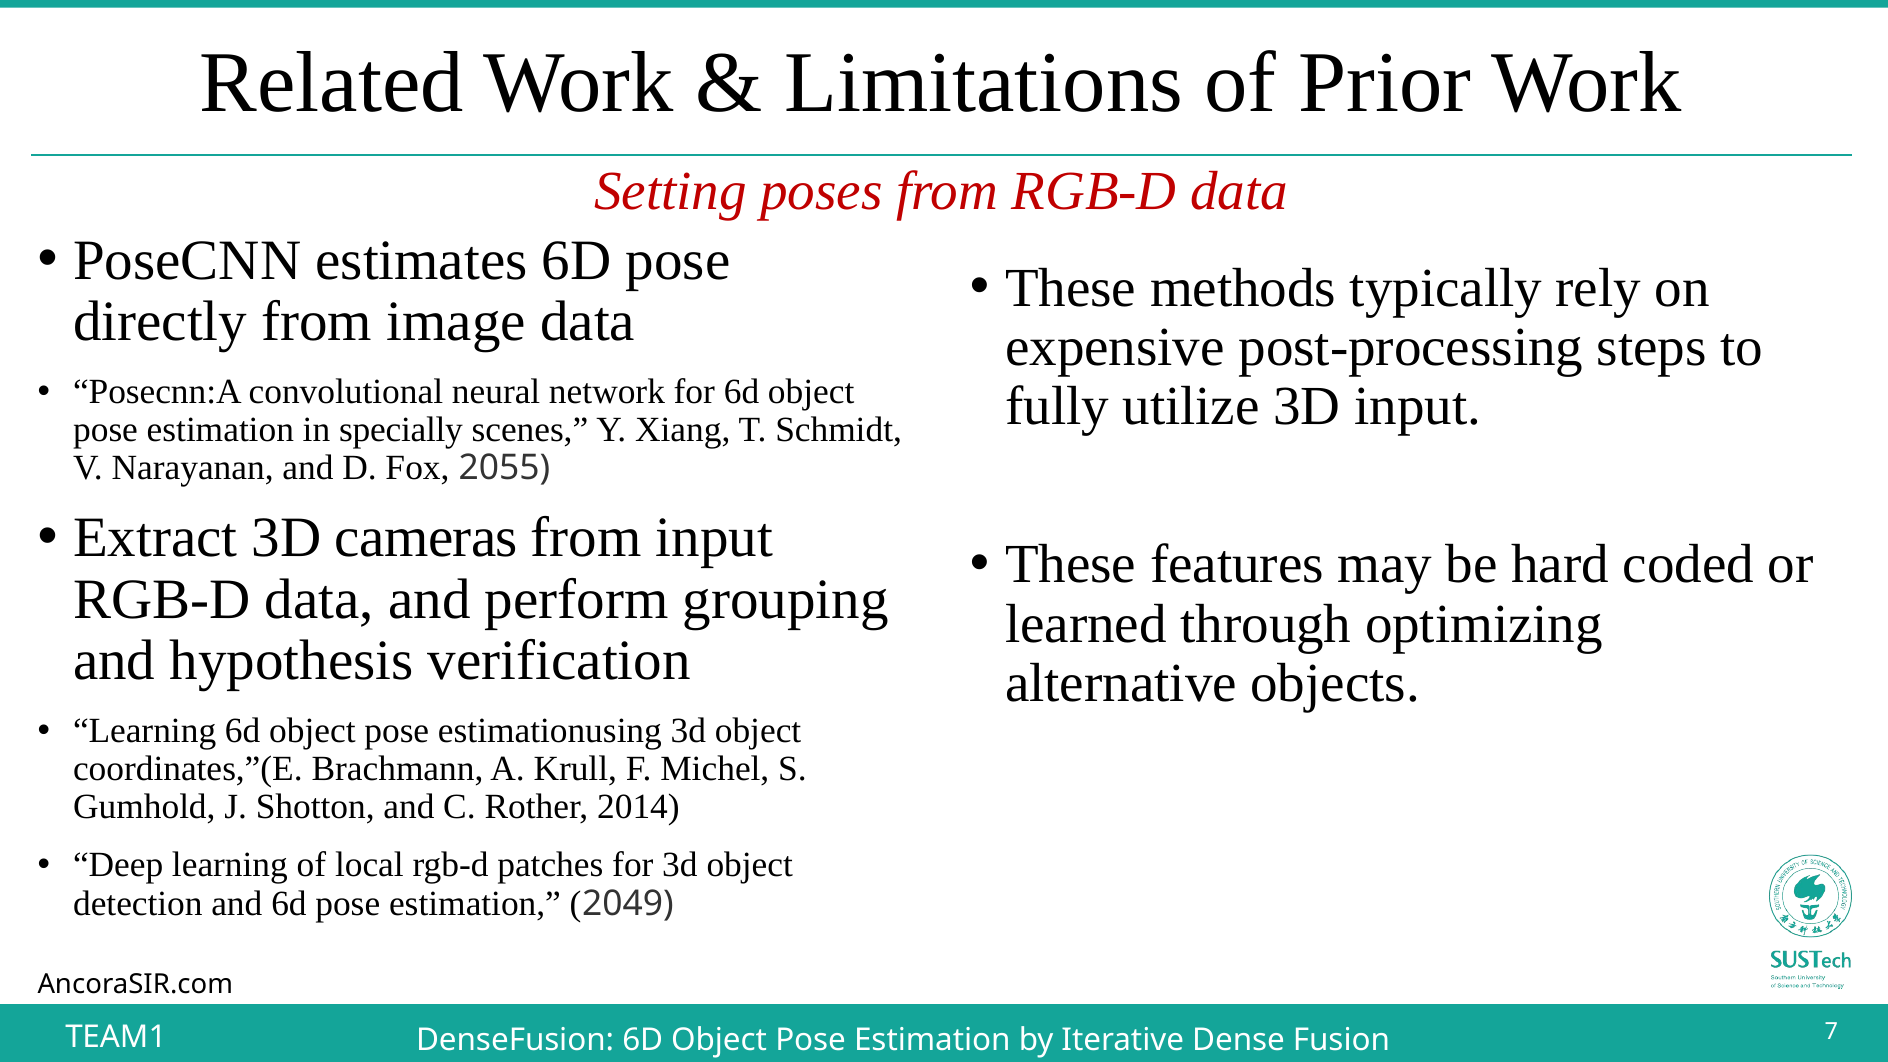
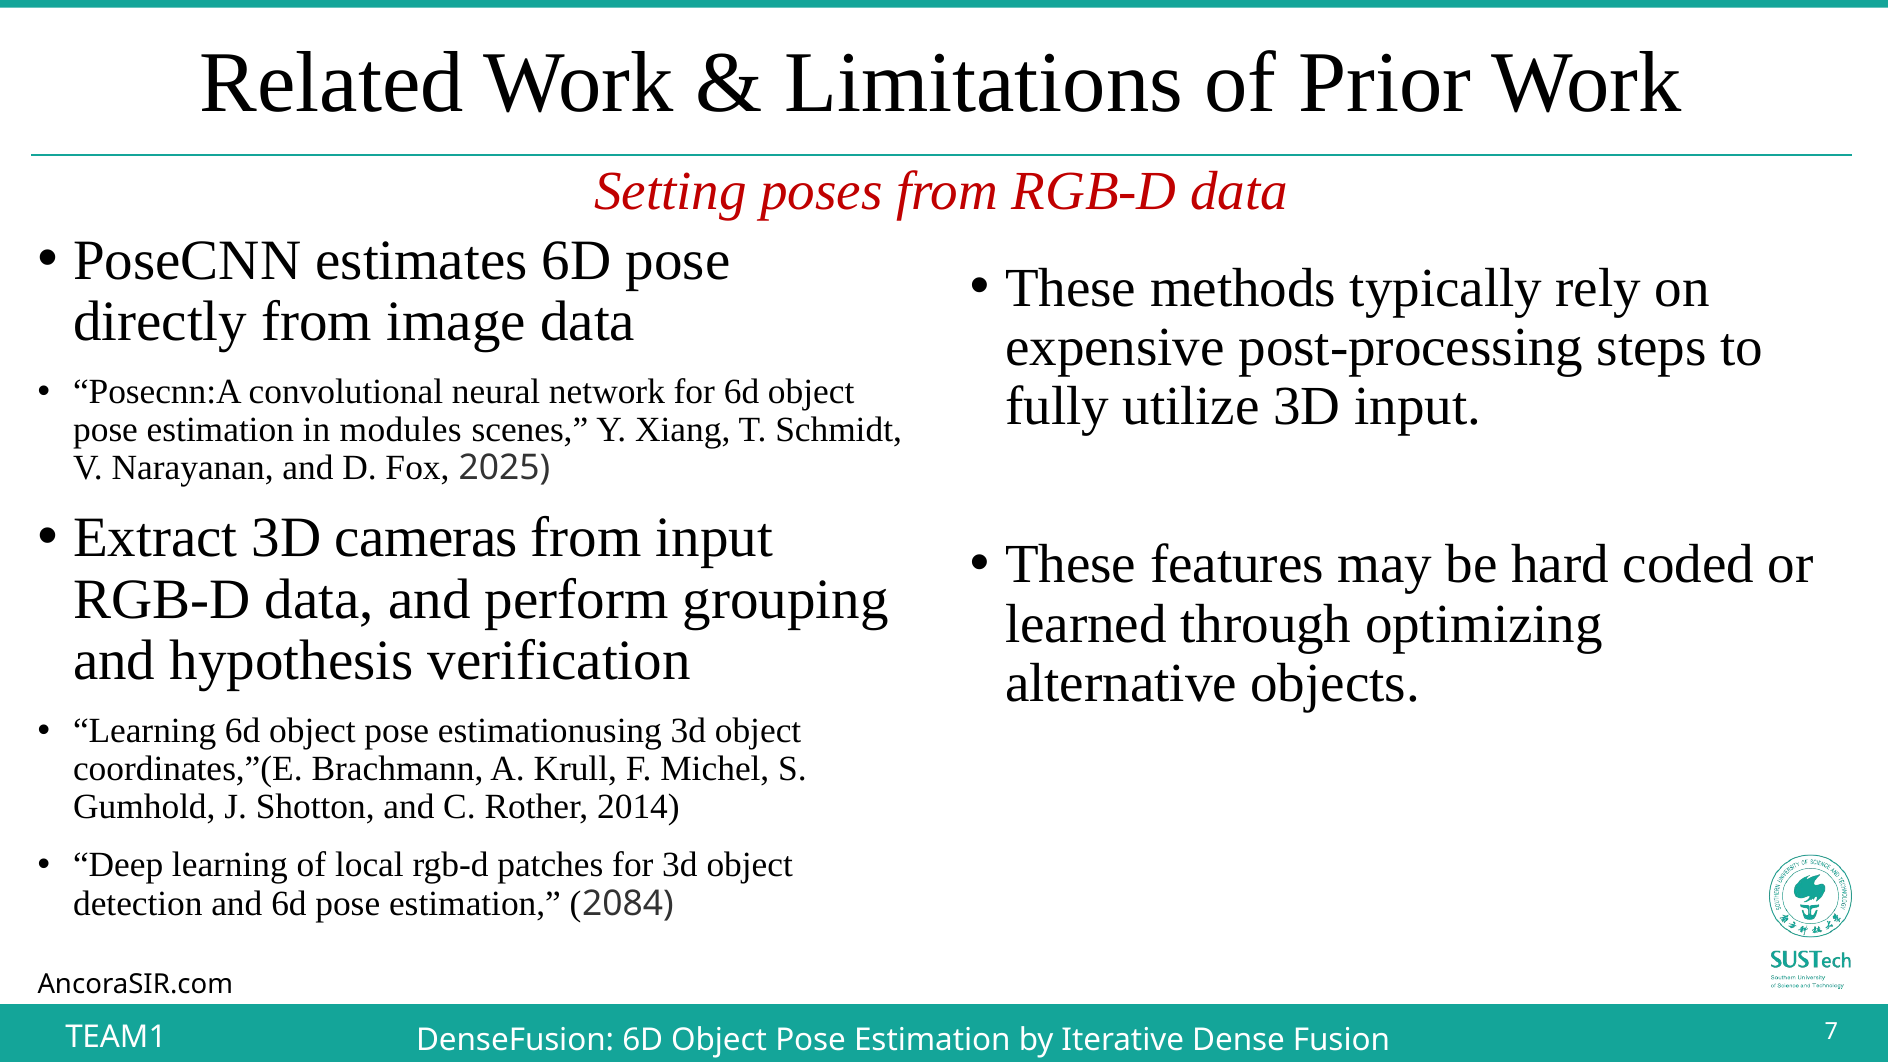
specially: specially -> modules (401, 430)
2055: 2055 -> 2025 (504, 468)
2049: 2049 -> 2084 (628, 903)
